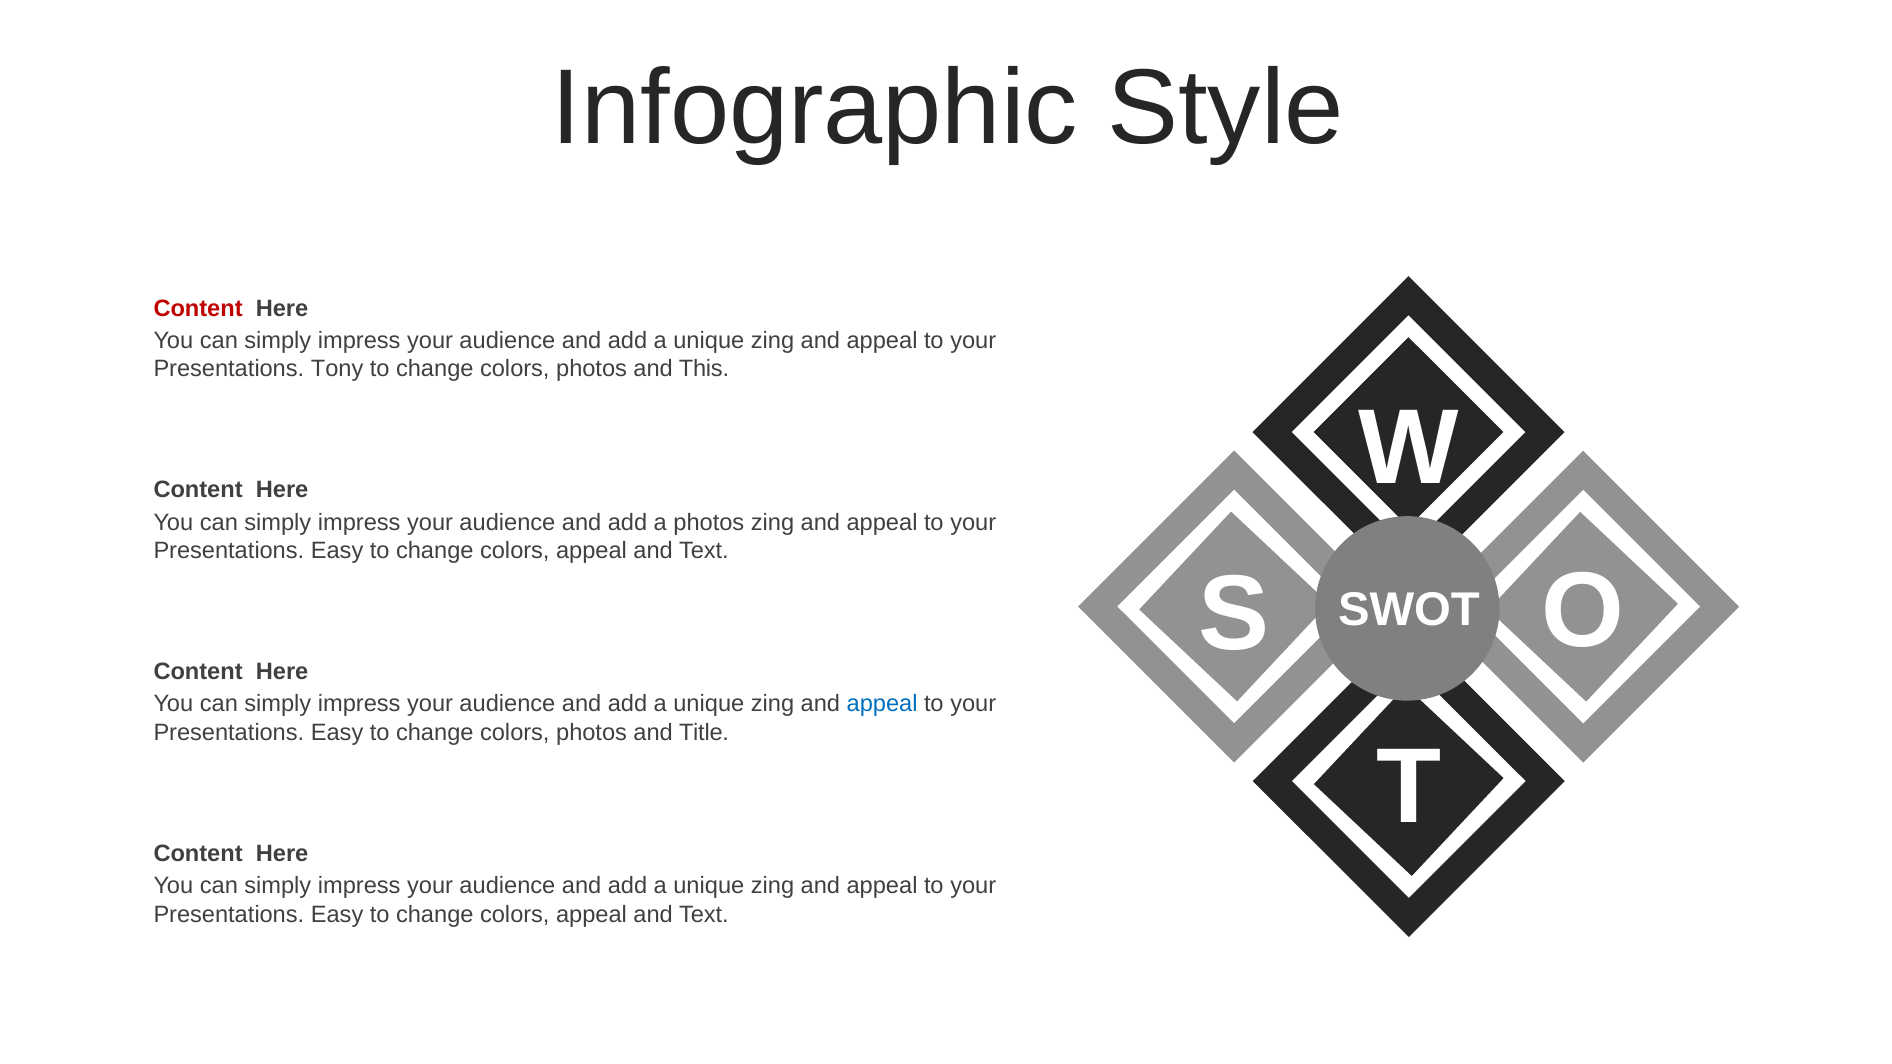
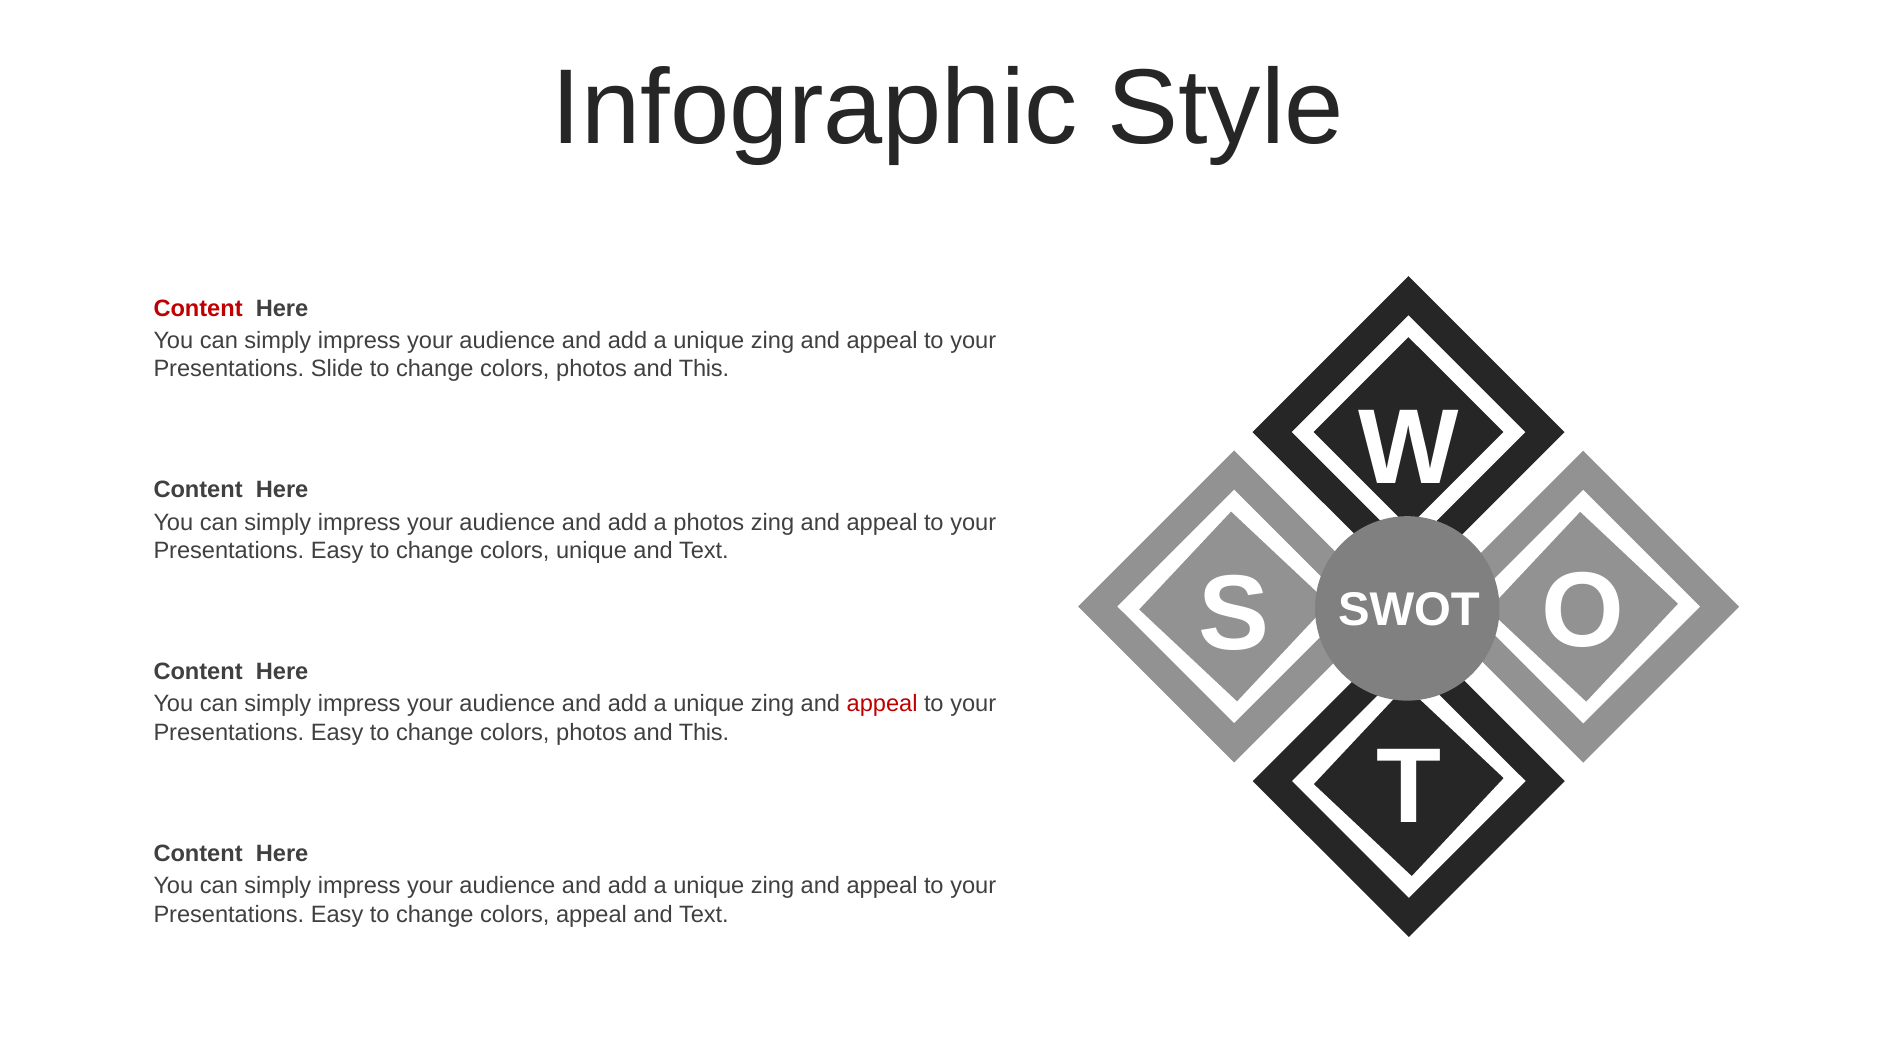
Tony: Tony -> Slide (337, 369)
appeal: appeal -> unique (591, 551)
appeal colour: blue -> red (882, 704)
Title: Title -> This (704, 733)
